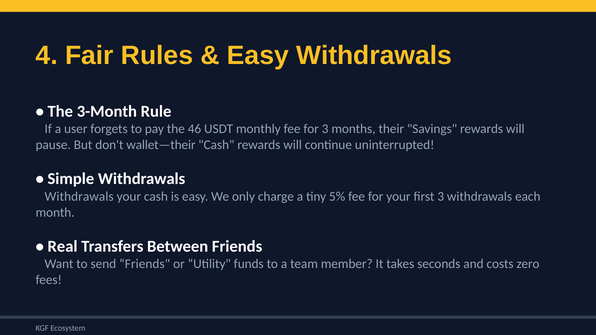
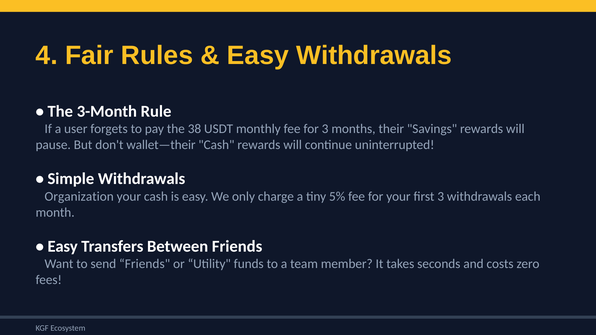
46: 46 -> 38 (194, 129)
Withdrawals: Withdrawals -> Organization (79, 197)
Real: Real -> Easy (63, 246)
